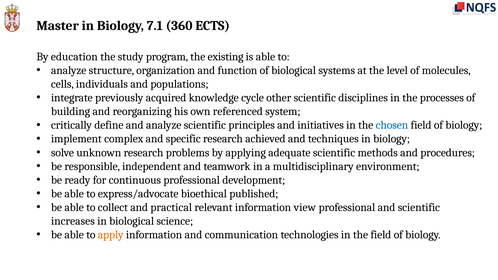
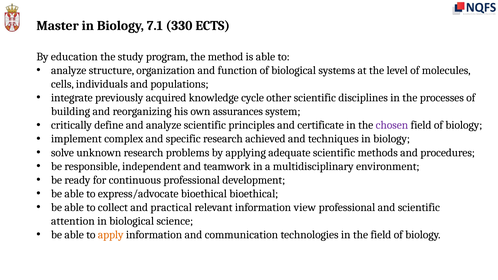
360: 360 -> 330 (179, 26)
existing: existing -> method (226, 57)
referenced: referenced -> assurances (238, 112)
initiatives: initiatives -> certificate (321, 125)
chosen colour: blue -> purple (392, 125)
bioethical published: published -> bioethical (254, 194)
increases: increases -> attention (73, 221)
